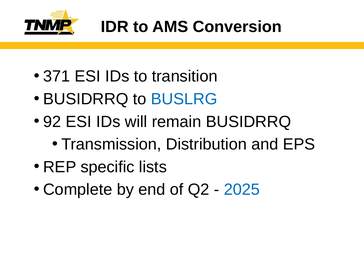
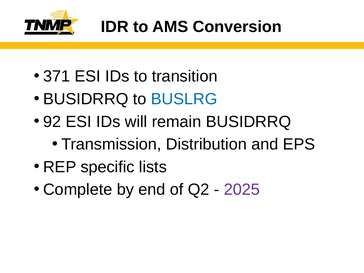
2025 colour: blue -> purple (242, 190)
